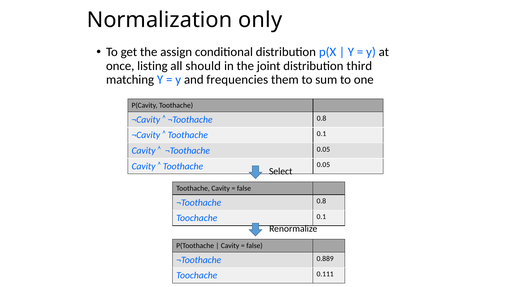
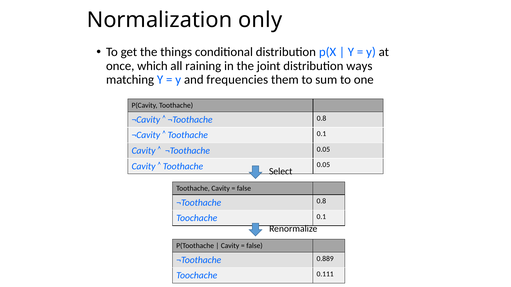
assign: assign -> things (176, 52)
listing: listing -> which (152, 66)
should: should -> raining (203, 66)
third: third -> ways (359, 66)
